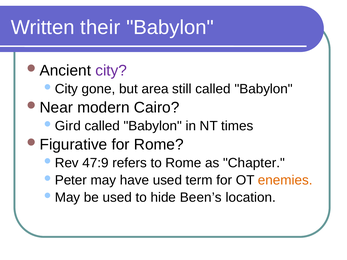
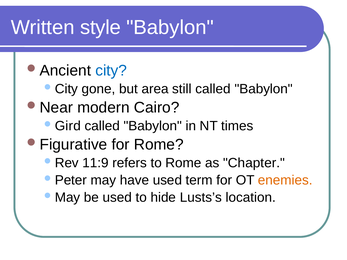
their: their -> style (100, 27)
city colour: purple -> blue (111, 71)
47:9: 47:9 -> 11:9 (96, 163)
Been’s: Been’s -> Lusts’s (201, 198)
